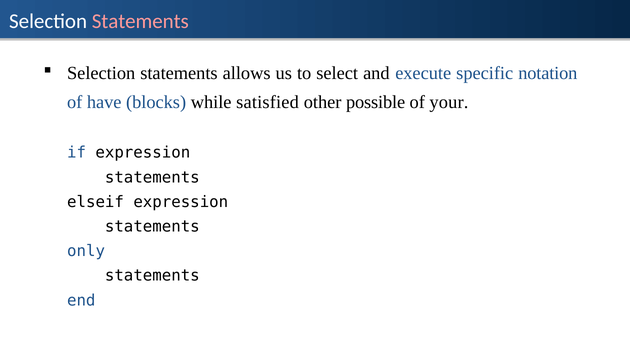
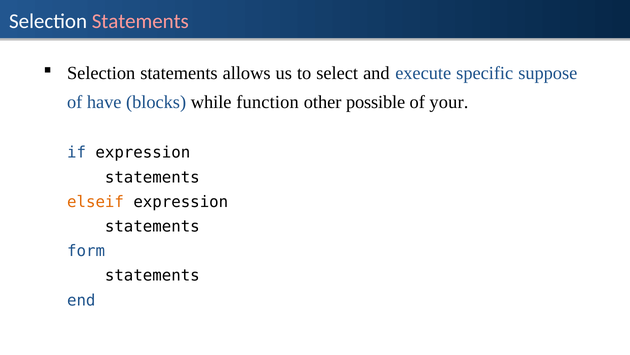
notation: notation -> suppose (548, 73)
satisfied: satisfied -> function (268, 102)
elseif colour: black -> orange (96, 202)
only: only -> form (86, 251)
